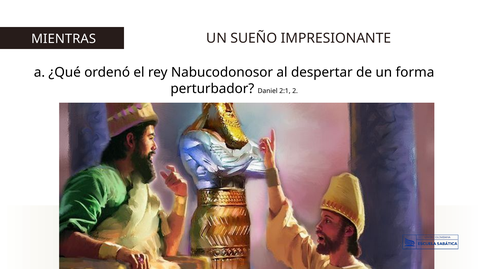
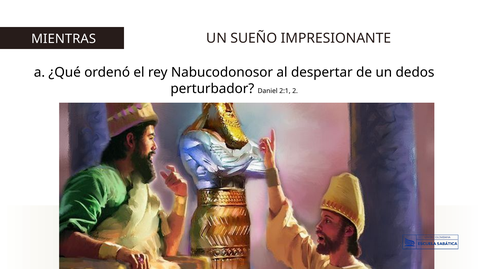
forma: forma -> dedos (415, 73)
